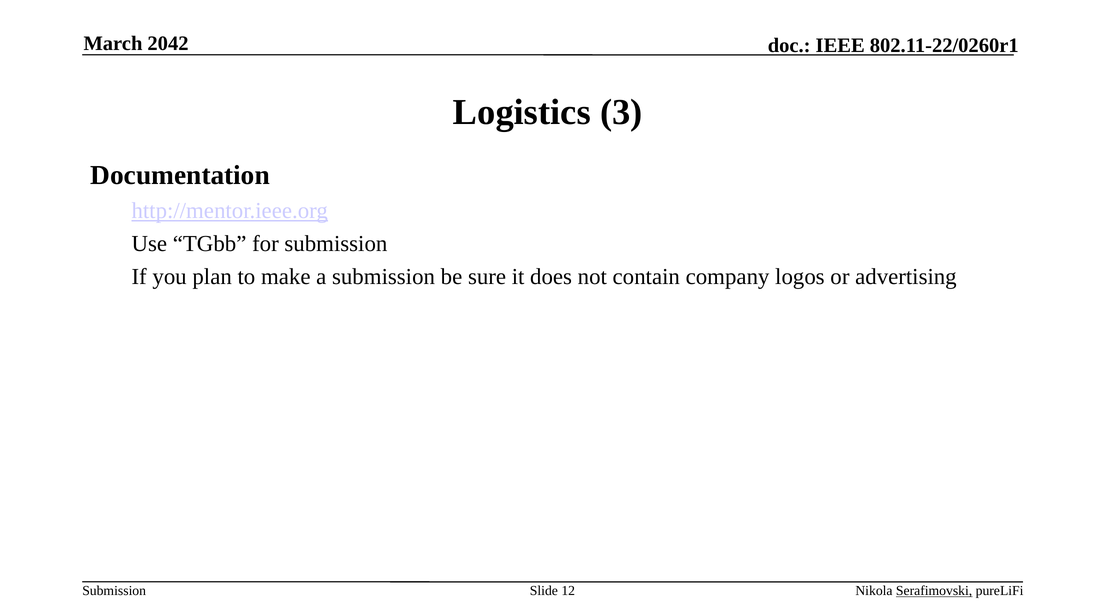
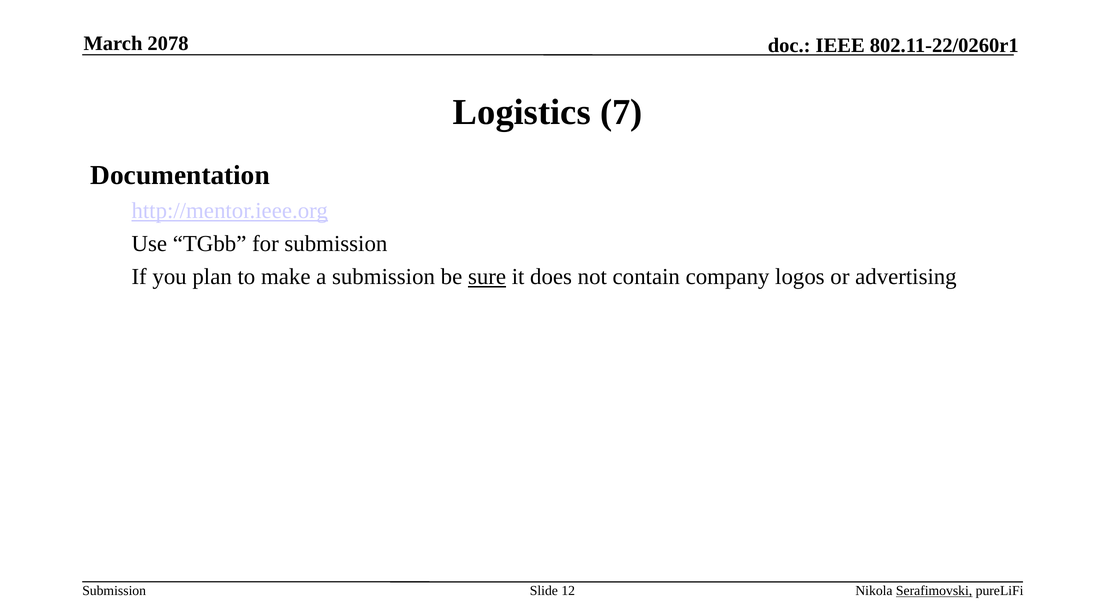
2042: 2042 -> 2078 (168, 44)
3: 3 -> 7 (621, 112)
sure underline: none -> present (487, 277)
